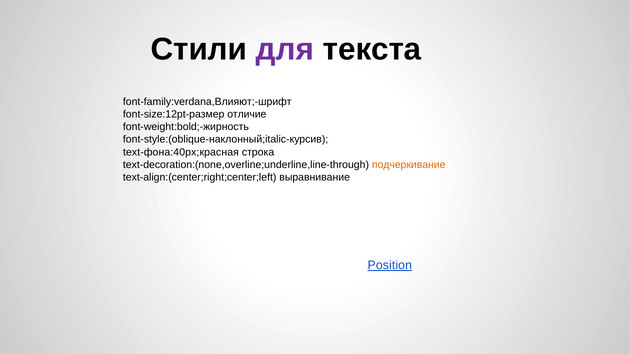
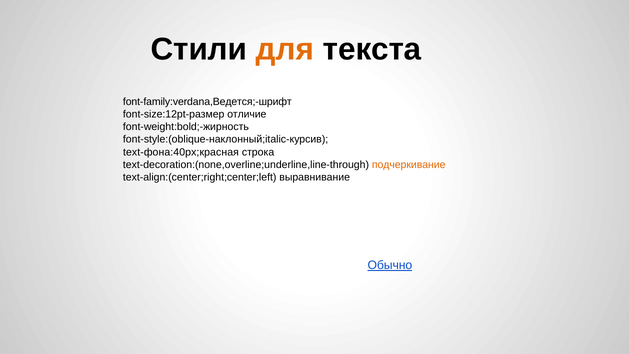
для colour: purple -> orange (285, 49)
font-family:verdana,Влияют;-шрифт: font-family:verdana,Влияют;-шрифт -> font-family:verdana,Ведется;-шрифт (207, 102)
Position: Position -> Обычно (390, 265)
